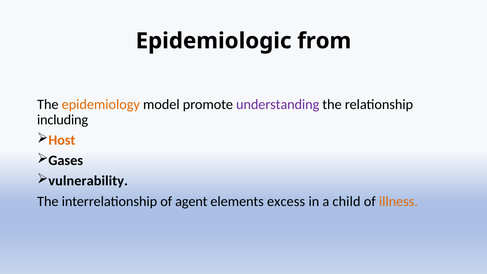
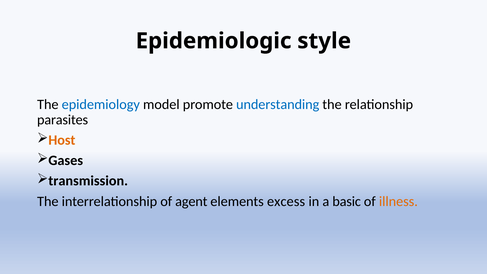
from: from -> style (324, 41)
epidemiology colour: orange -> blue (101, 104)
understanding colour: purple -> blue (278, 104)
including: including -> parasites (63, 120)
vulnerability: vulnerability -> transmission (88, 181)
child: child -> basic (347, 201)
